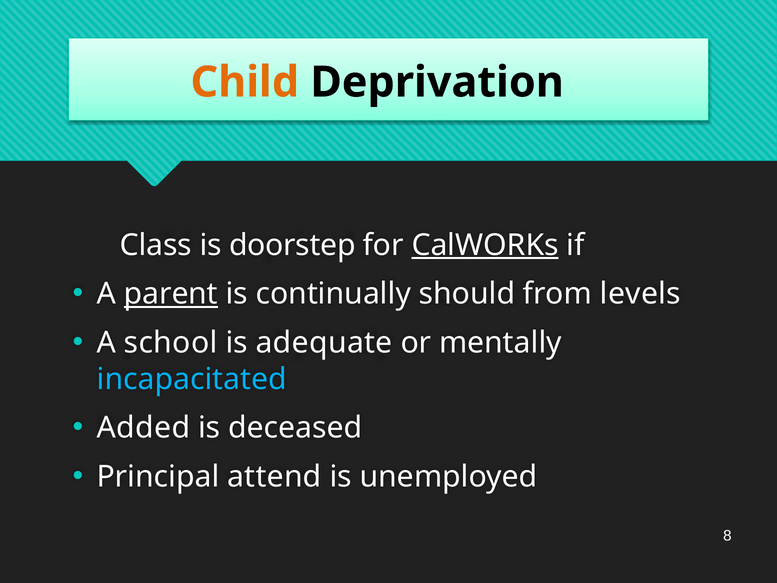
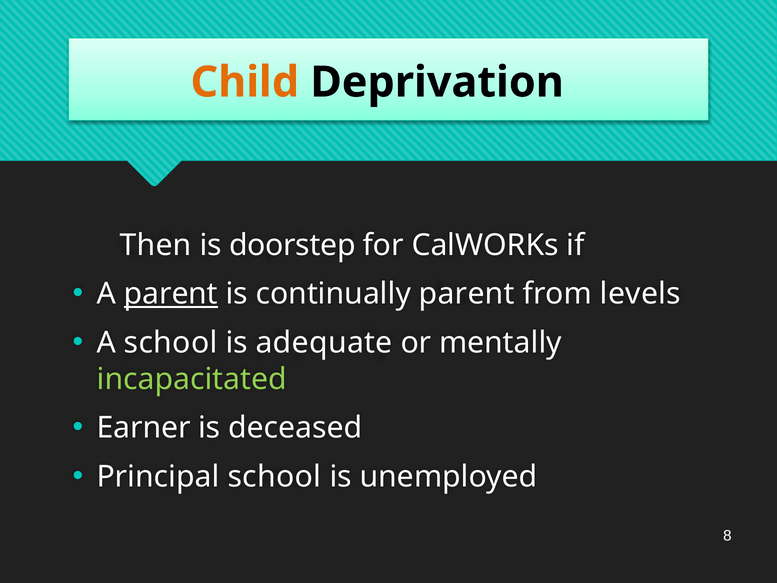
Class: Class -> Then (156, 245)
CalWORKs underline: present -> none (485, 245)
continually should: should -> parent (467, 294)
incapacitated colour: light blue -> light green (192, 379)
Added: Added -> Earner (144, 428)
Principal attend: attend -> school (274, 477)
